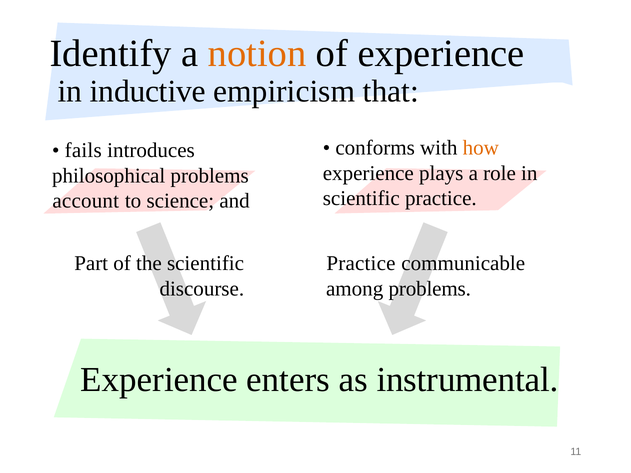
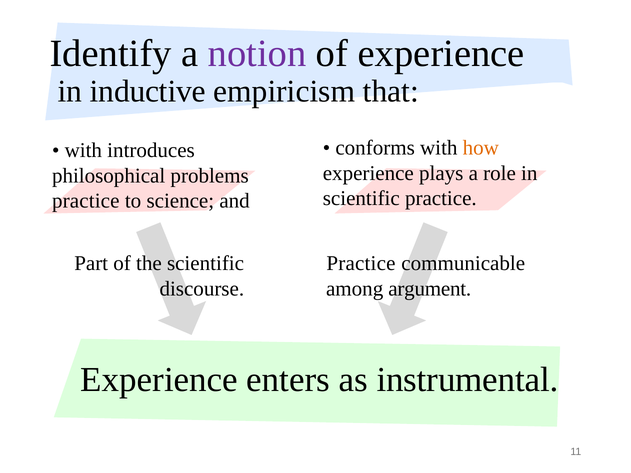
notion colour: orange -> purple (257, 54)
fails: fails -> with (83, 151)
account: account -> practice (86, 201)
among problems: problems -> argument (430, 289)
